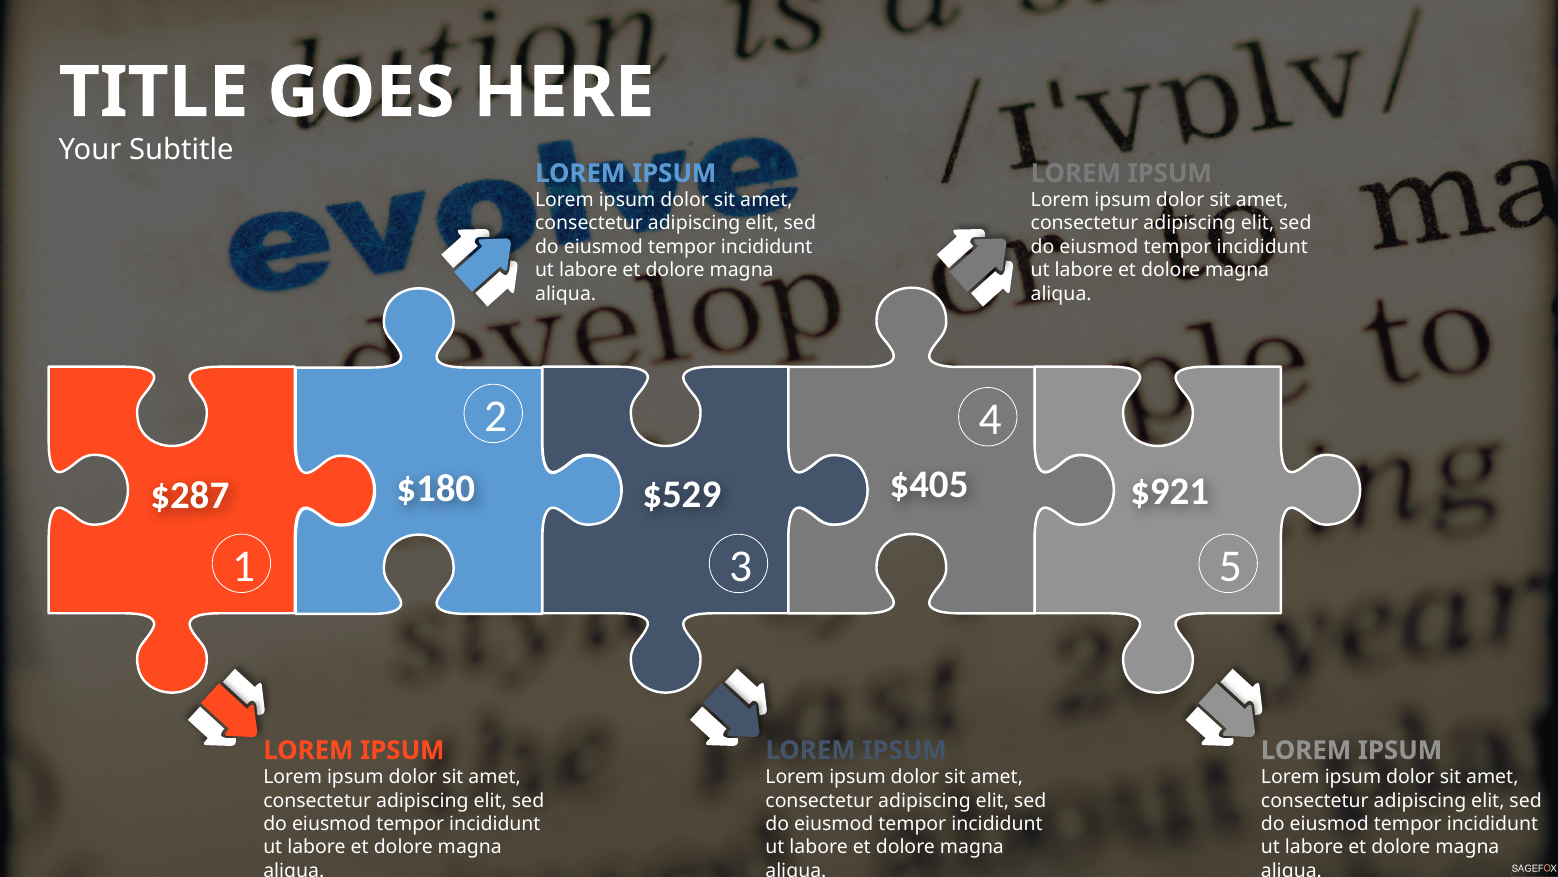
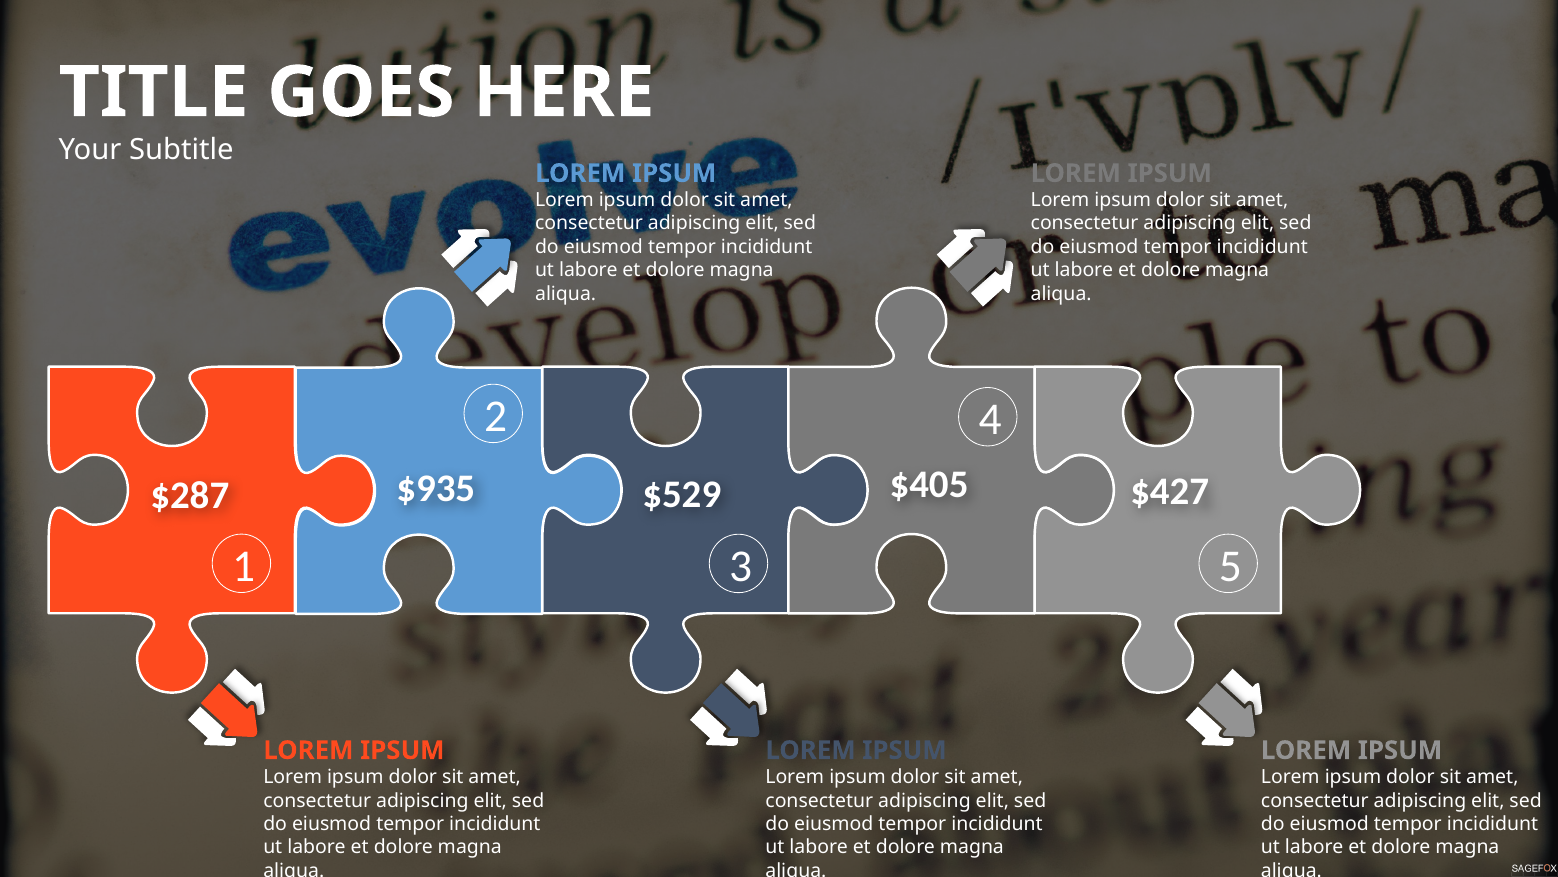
$180: $180 -> $935 (436, 489)
$921: $921 -> $427 (1170, 491)
